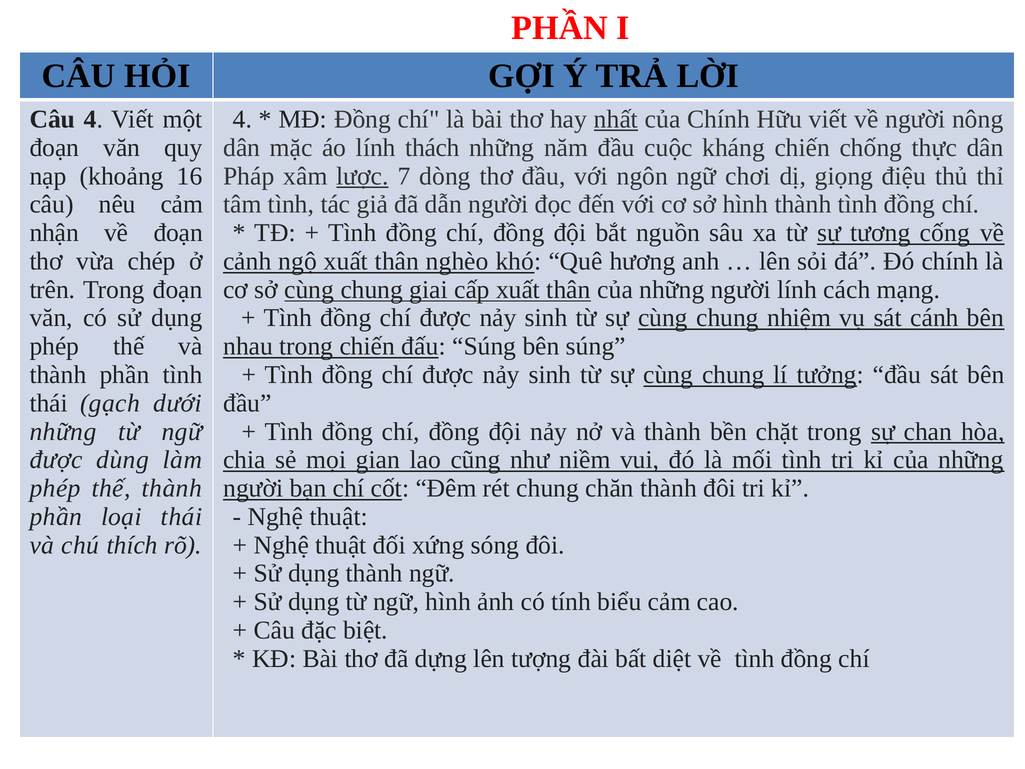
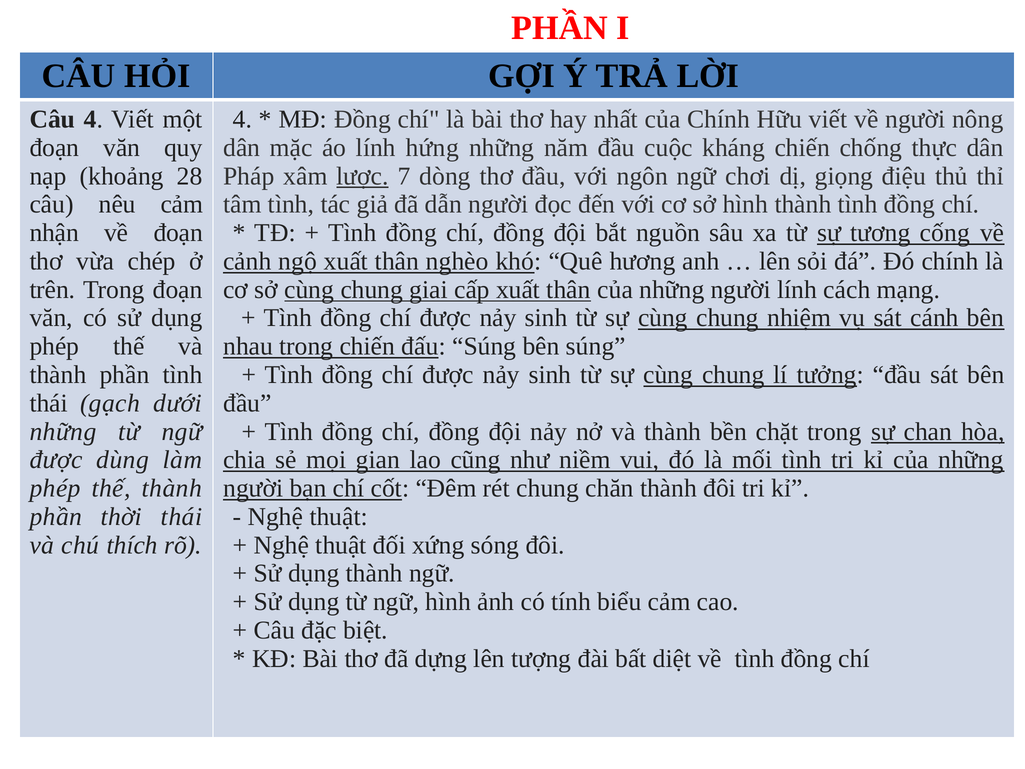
nhất underline: present -> none (616, 119)
thách: thách -> hứng (432, 148)
16: 16 -> 28 (190, 176)
loại: loại -> thời (121, 517)
